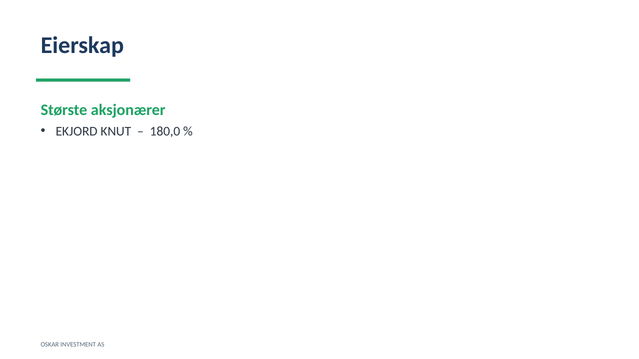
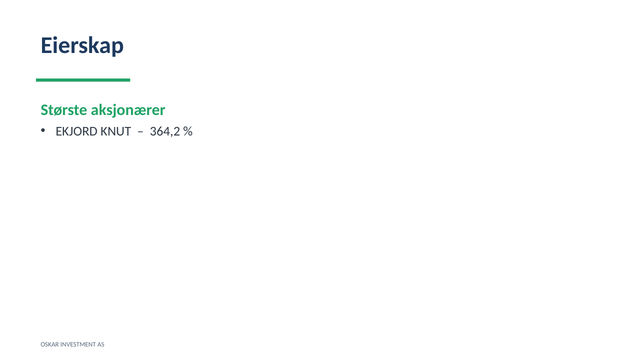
180,0: 180,0 -> 364,2 (165, 131)
